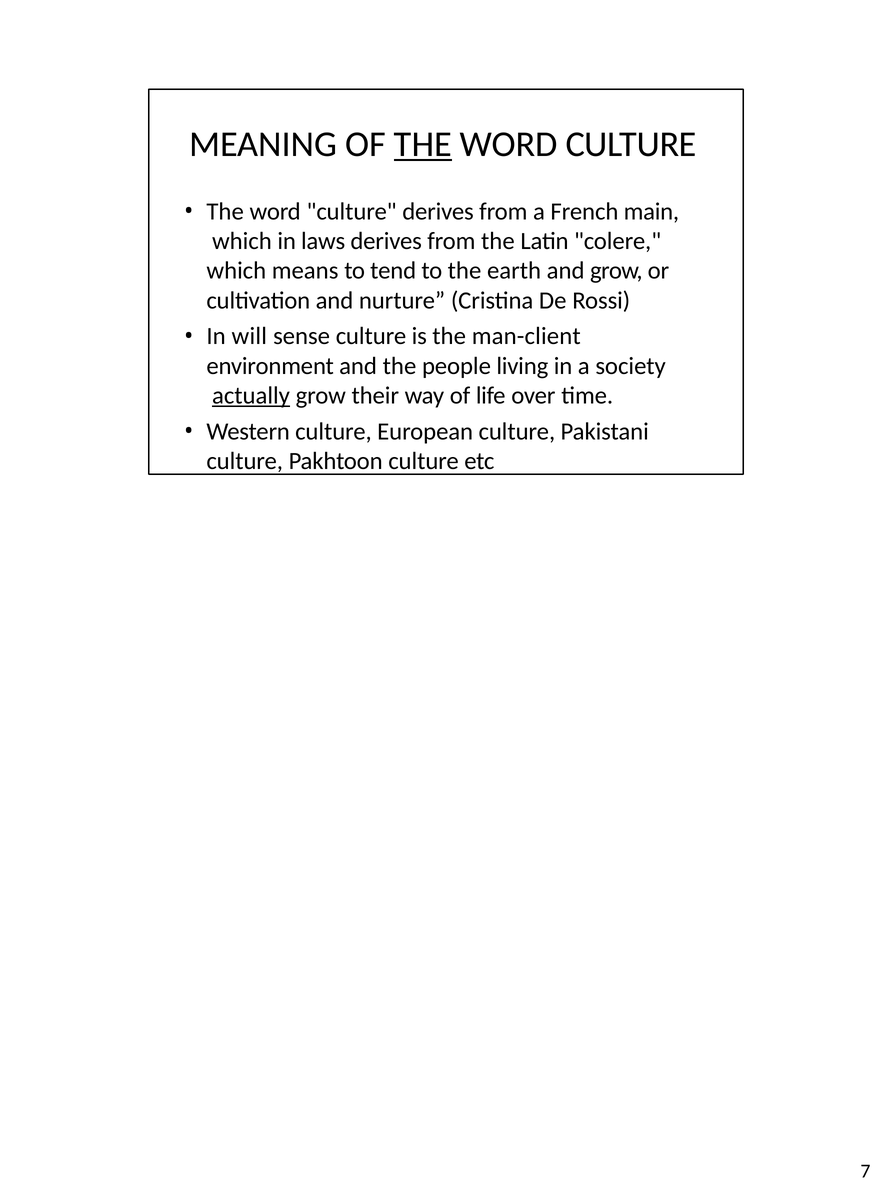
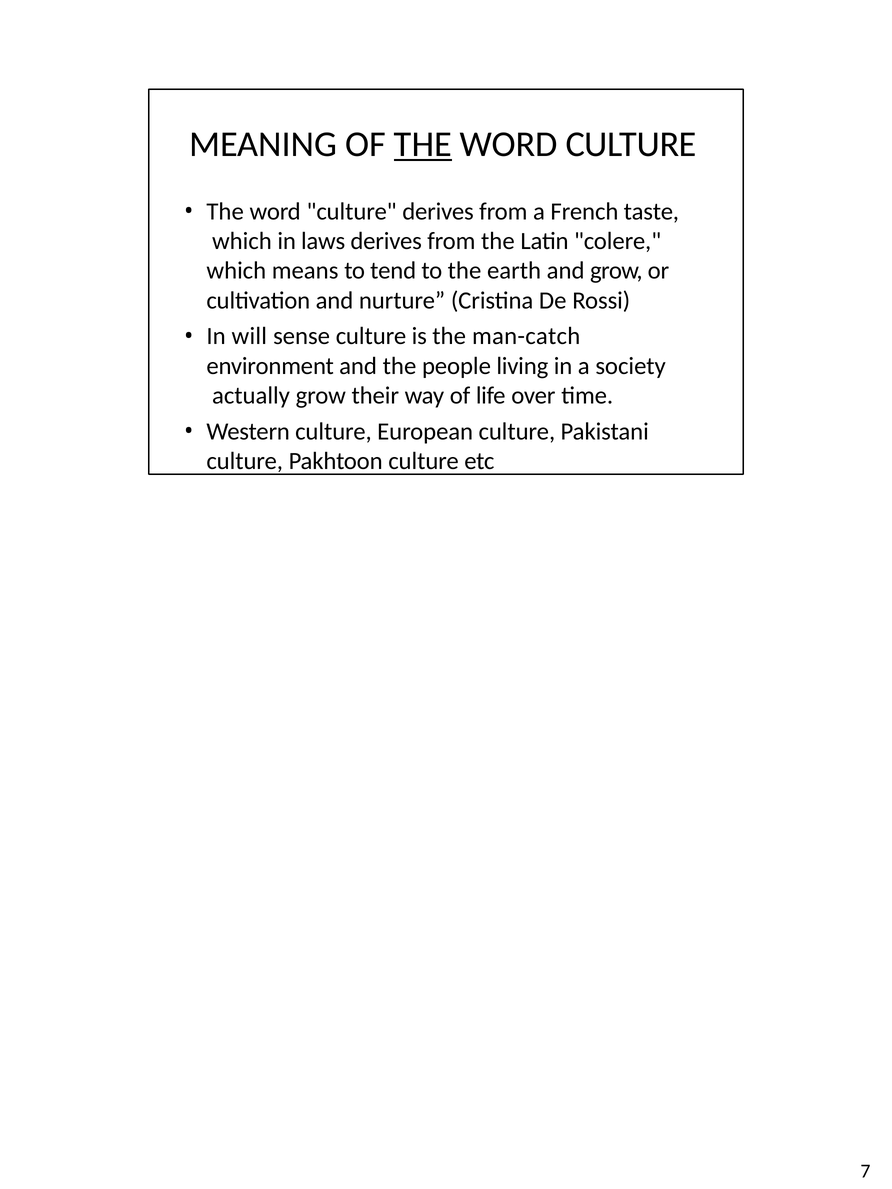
main: main -> taste (651, 211)
man-client: man-client -> man-catch (526, 336)
actually underline: present -> none (251, 396)
